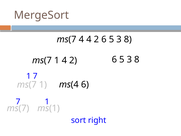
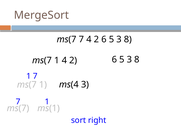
ms(7 4: 4 -> 7 (81, 39)
ms(4 6: 6 -> 3 (85, 84)
